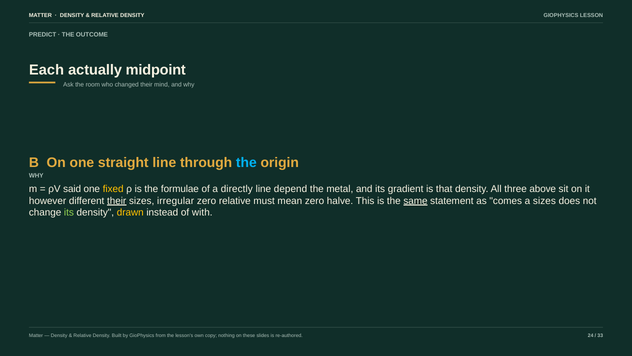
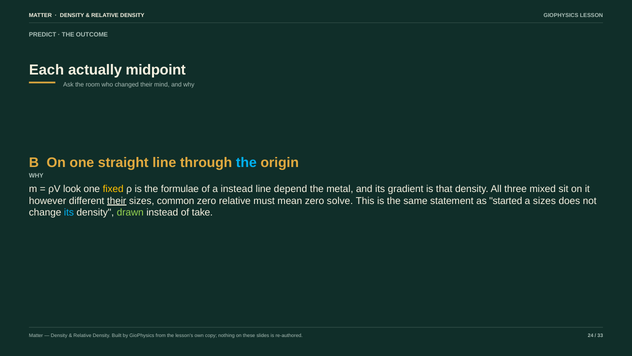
said: said -> look (72, 189)
a directly: directly -> instead (237, 189)
above: above -> mixed (543, 189)
irregular: irregular -> common (176, 200)
halve: halve -> solve (340, 200)
same underline: present -> none (415, 200)
comes: comes -> started (506, 200)
its colour: light green -> light blue (69, 212)
drawn colour: yellow -> light green (130, 212)
with: with -> take (202, 212)
